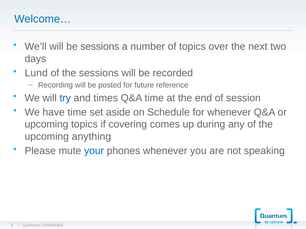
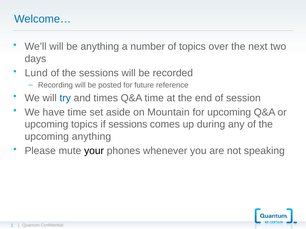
be sessions: sessions -> anything (100, 47)
Schedule: Schedule -> Mountain (168, 112)
for whenever: whenever -> upcoming (229, 112)
if covering: covering -> sessions (128, 125)
your colour: blue -> black (94, 151)
